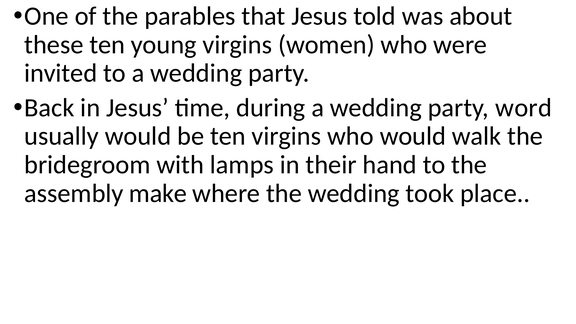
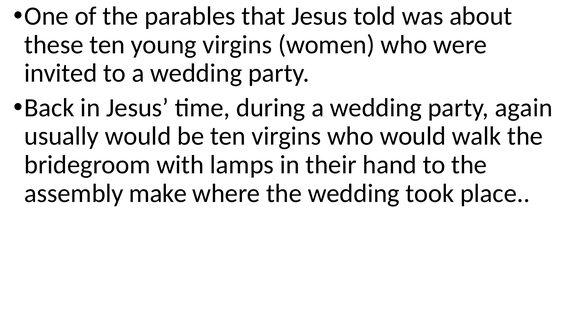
word: word -> again (524, 108)
